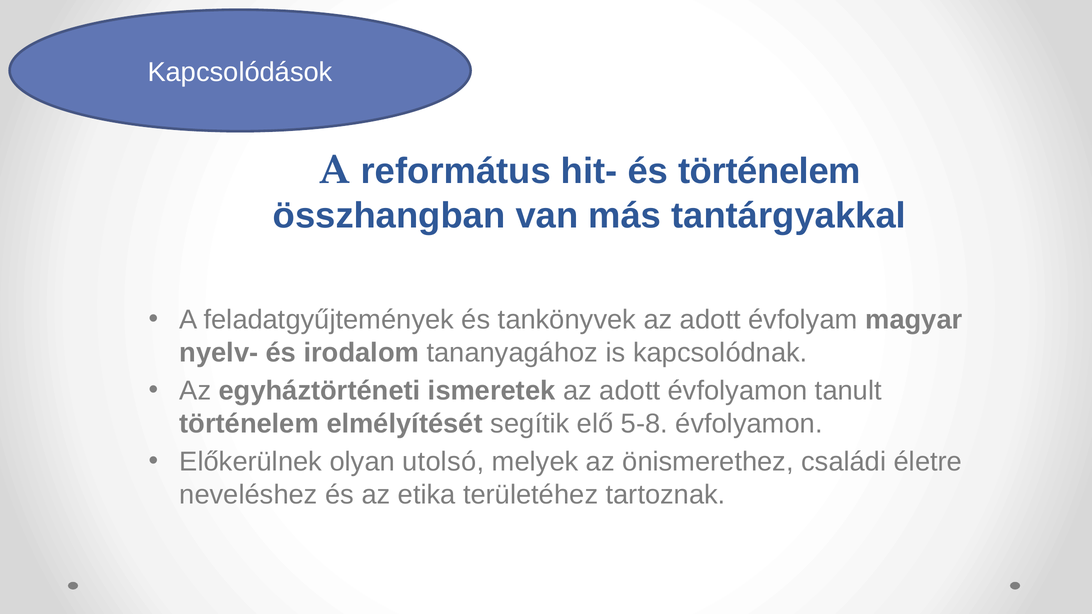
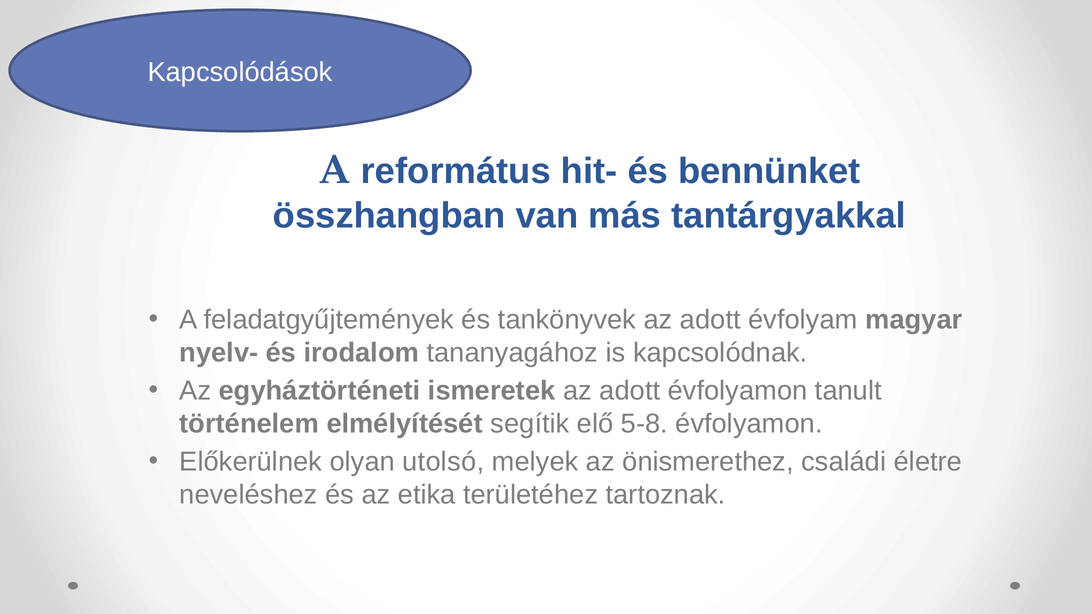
és történelem: történelem -> bennünket (769, 171)
